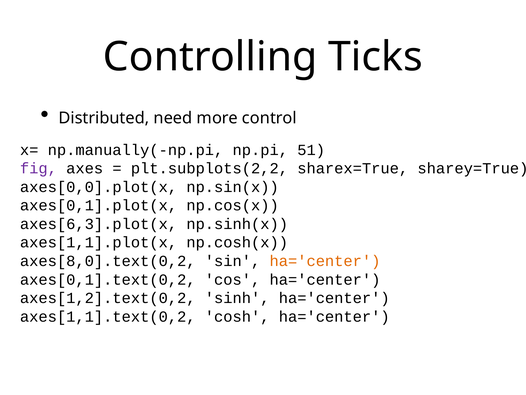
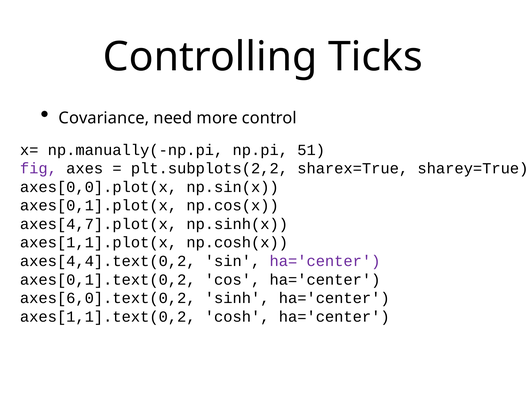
Distributed: Distributed -> Covariance (104, 118)
axes[6,3].plot(x: axes[6,3].plot(x -> axes[4,7].plot(x (99, 224)
axes[8,0].text(0,2: axes[8,0].text(0,2 -> axes[4,4].text(0,2 (108, 261)
ha='center colour: orange -> purple (325, 261)
axes[1,2].text(0,2: axes[1,2].text(0,2 -> axes[6,0].text(0,2 (108, 298)
